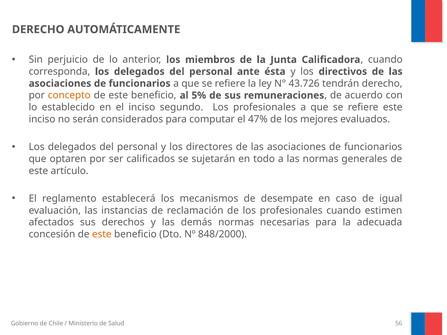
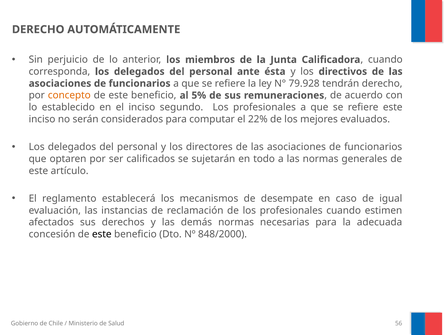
43.726: 43.726 -> 79.928 (304, 84)
47%: 47% -> 22% (258, 119)
este colour: orange -> black (102, 234)
